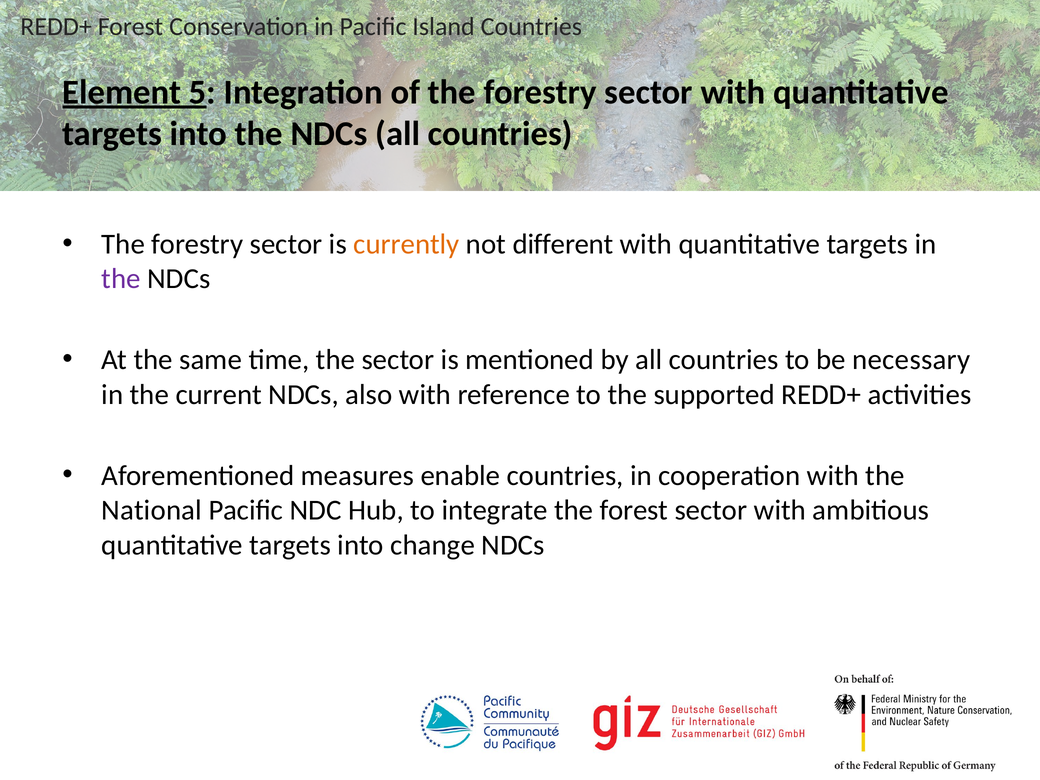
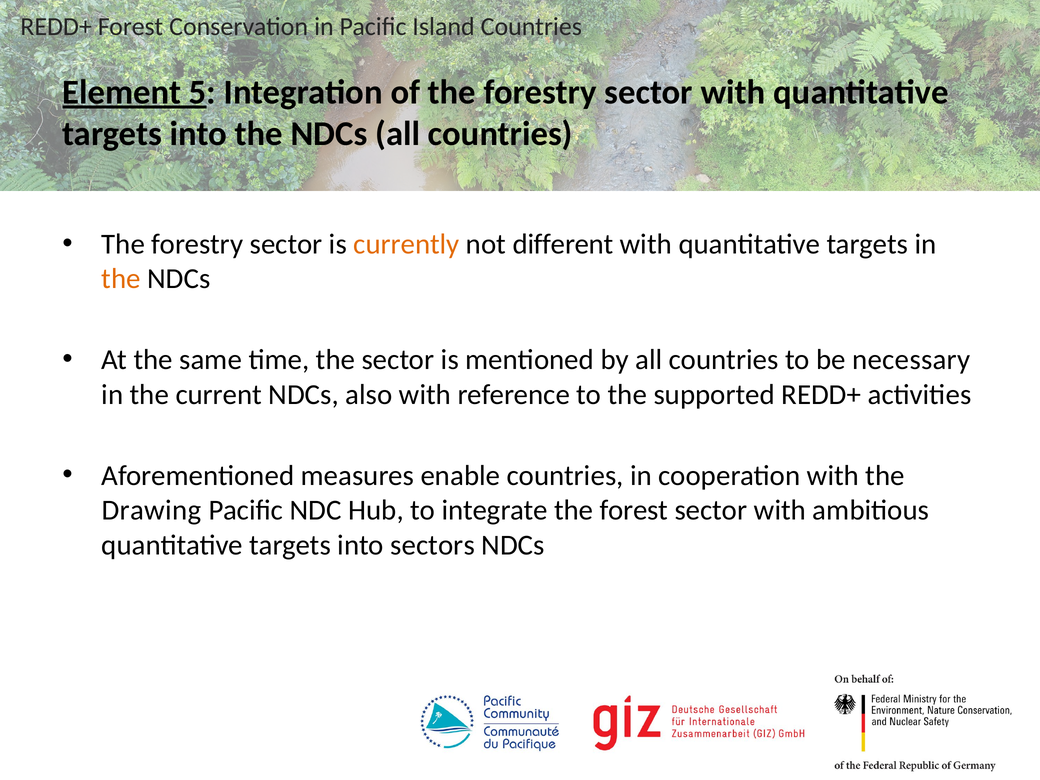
the colour: purple -> orange (121, 279)
National: National -> Drawing (152, 510)
change: change -> sectors (433, 545)
